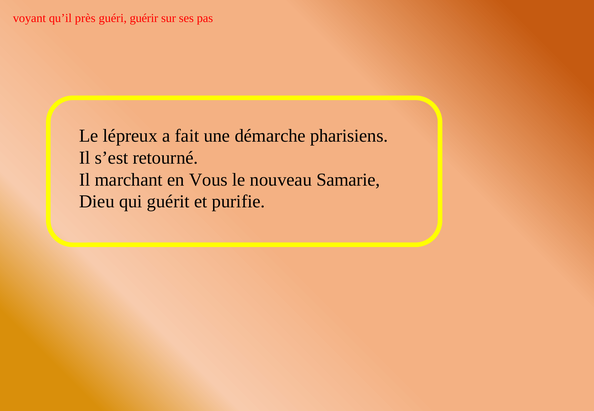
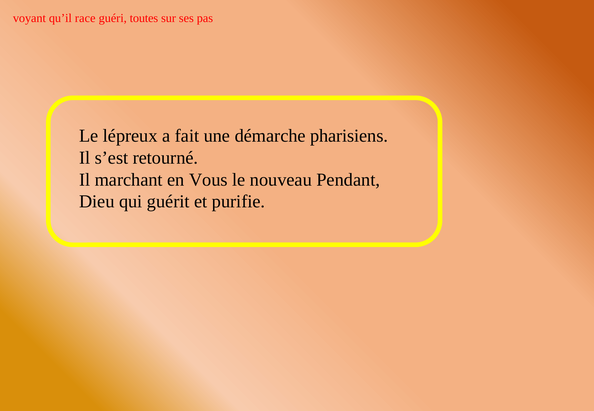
près: près -> race (85, 18)
guérir: guérir -> toutes (144, 18)
Samarie: Samarie -> Pendant (348, 180)
